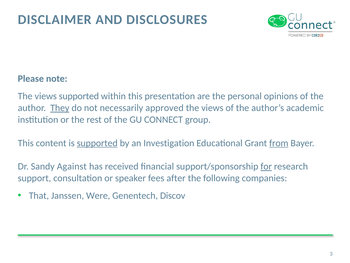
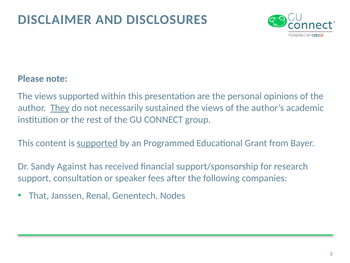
approved: approved -> sustained (165, 108)
Investigation: Investigation -> Programmed (169, 143)
from underline: present -> none (279, 143)
for underline: present -> none (266, 166)
Were: Were -> Renal (98, 195)
Discov: Discov -> Nodes (173, 195)
